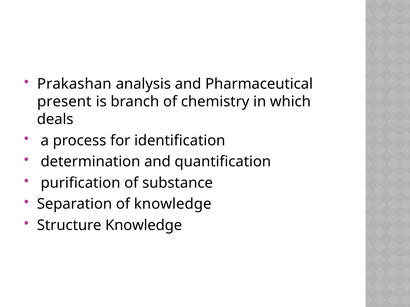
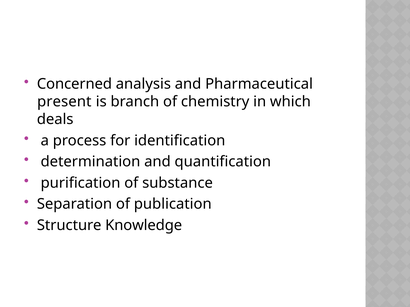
Prakashan: Prakashan -> Concerned (74, 84)
of knowledge: knowledge -> publication (173, 204)
